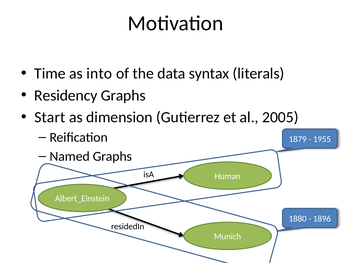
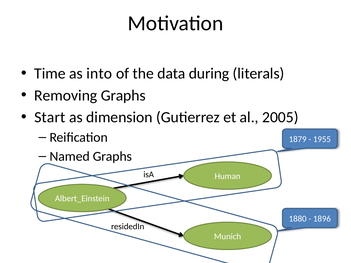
syntax: syntax -> during (209, 74)
Residency: Residency -> Removing (66, 95)
